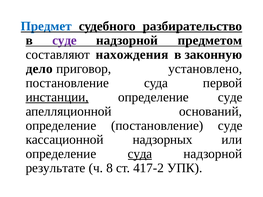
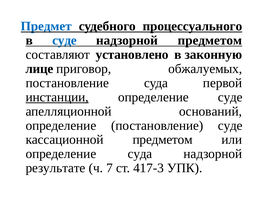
разбирательство: разбирательство -> процессуального (192, 26)
суде colour: purple -> blue (65, 40)
нахождения: нахождения -> установлено (132, 55)
дело: дело -> лице (39, 69)
установлено: установлено -> обжалуемых (205, 69)
кассационной надзорных: надзорных -> предметом (163, 140)
суда underline: present -> none (140, 154)
8: 8 -> 7 (109, 168)
417-2: 417-2 -> 417-3 (149, 168)
